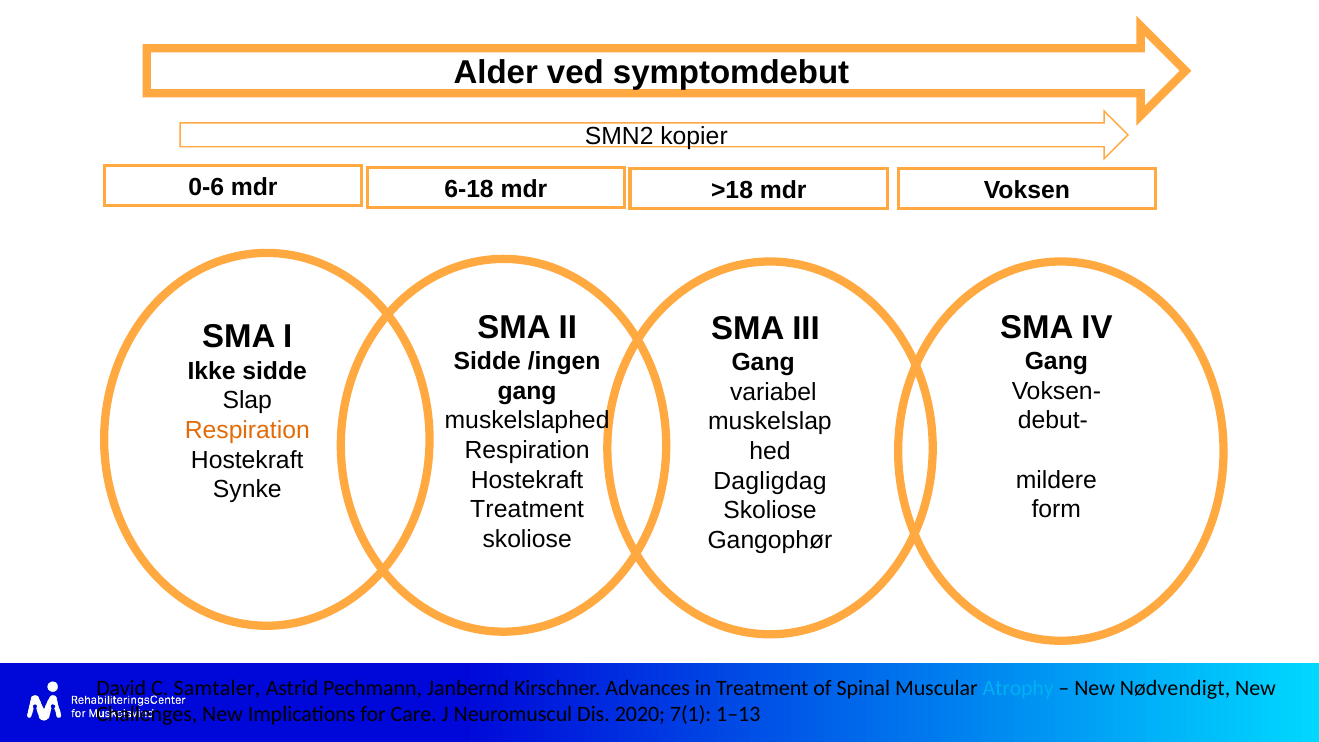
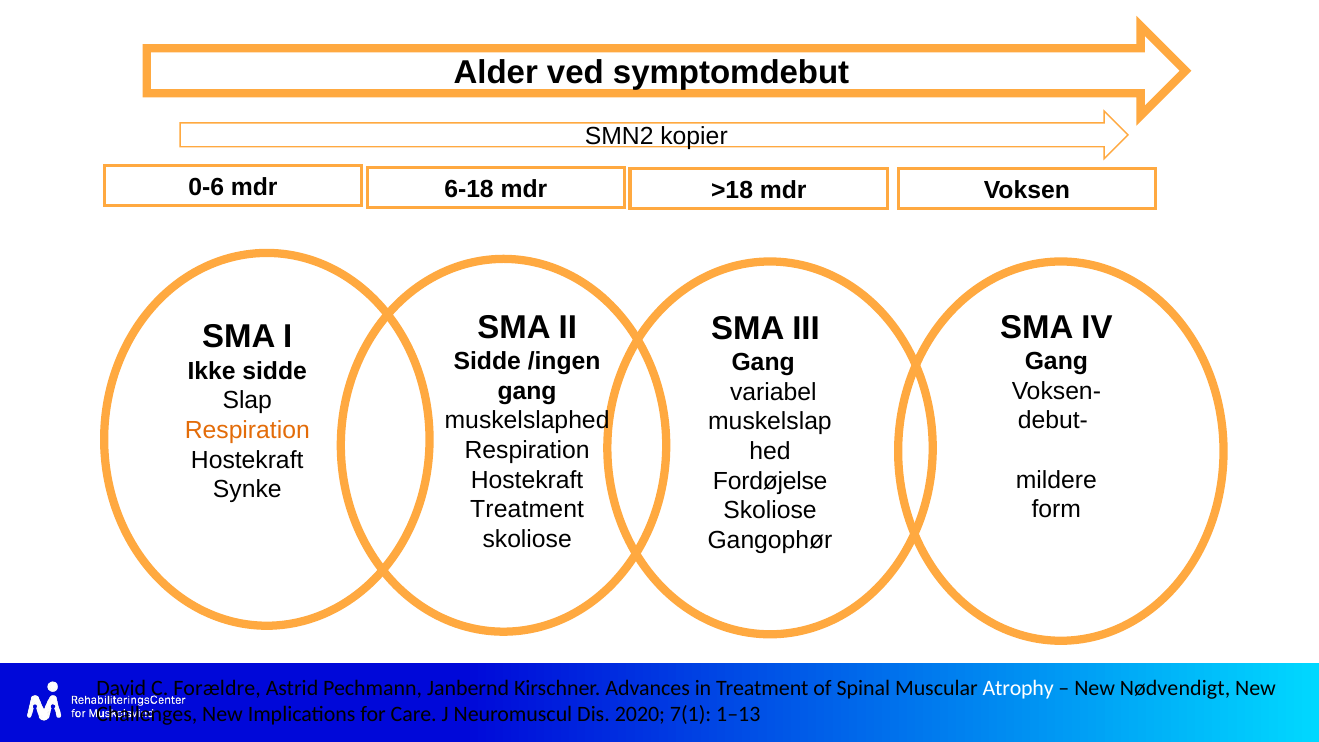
Dagligdag: Dagligdag -> Fordøjelse (770, 481)
Samtaler: Samtaler -> Forældre (217, 688)
Atrophy colour: light blue -> white (1018, 688)
